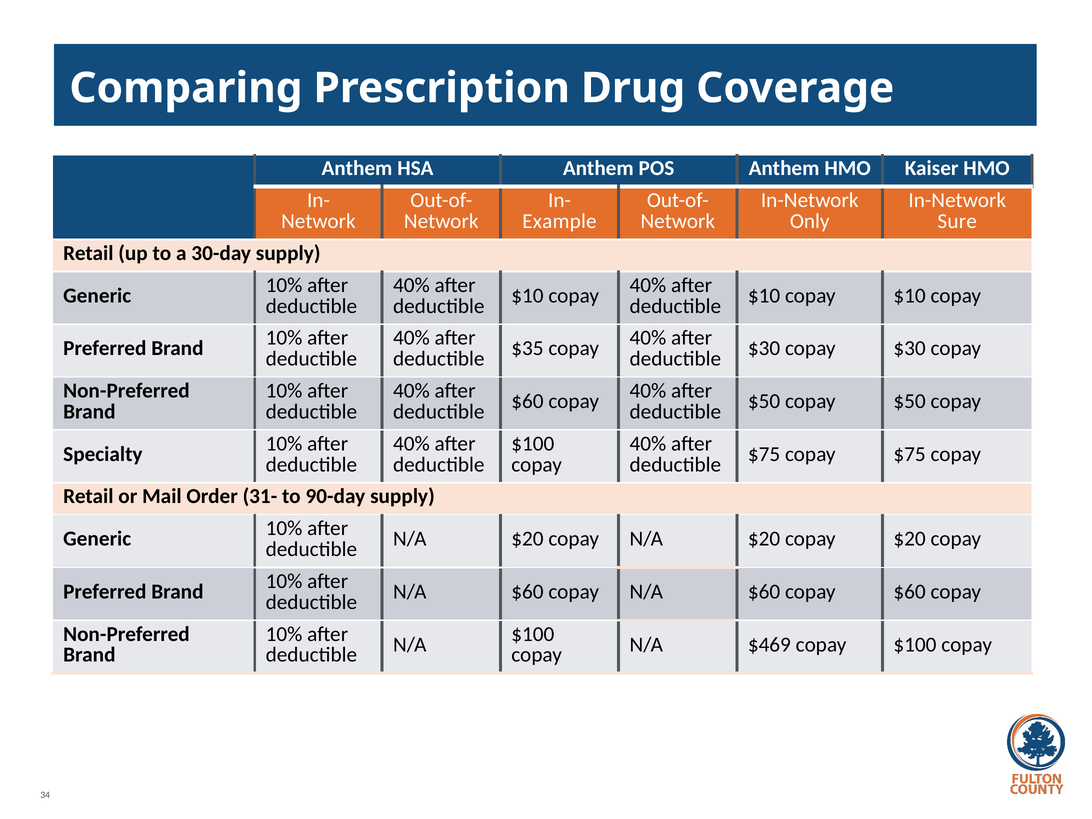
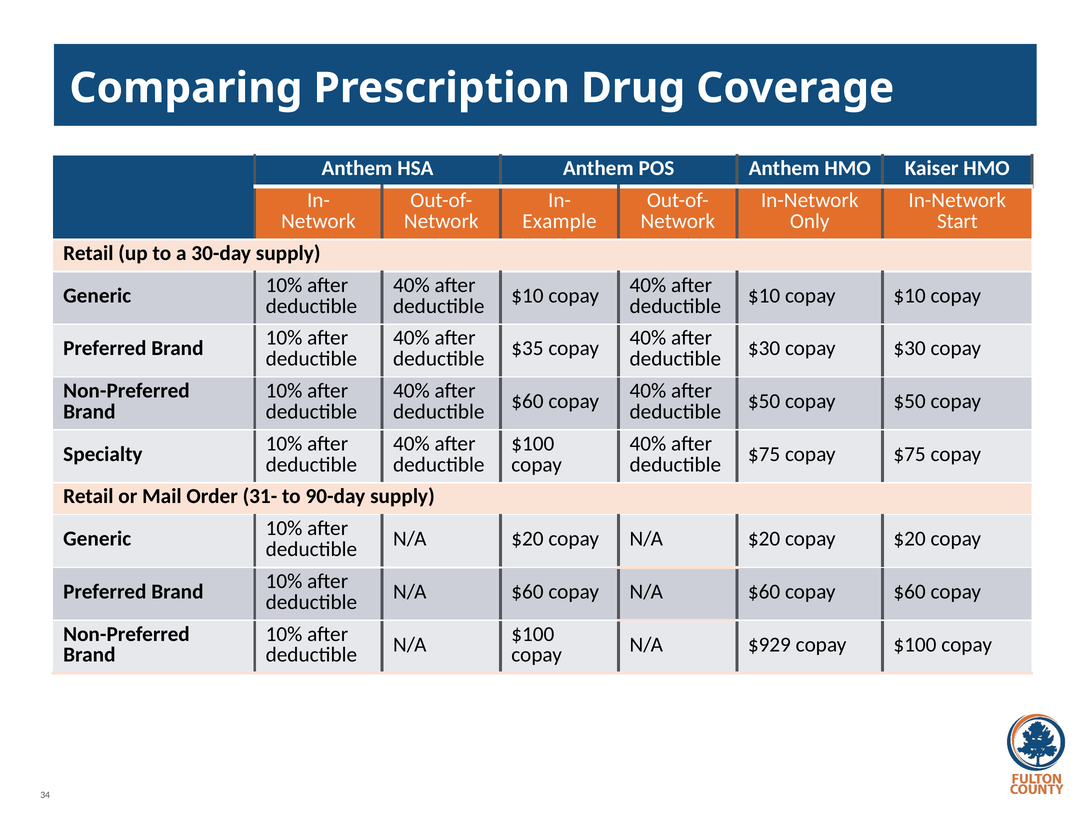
Sure: Sure -> Start (957, 221)
$469: $469 -> $929 (769, 644)
